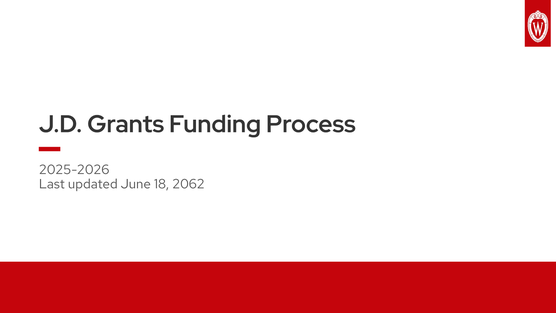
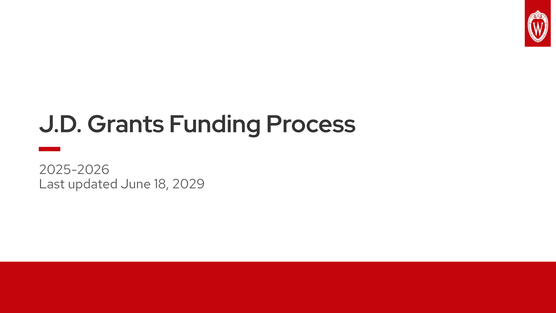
2062: 2062 -> 2029 (188, 184)
